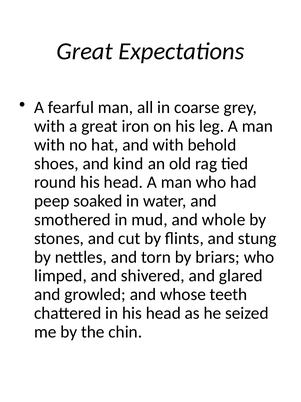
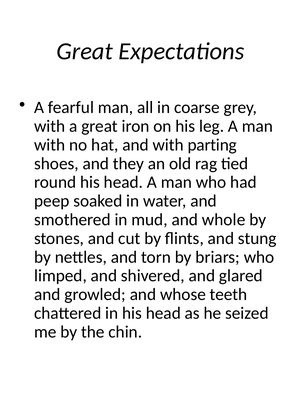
behold: behold -> parting (212, 145)
kind: kind -> they (128, 163)
